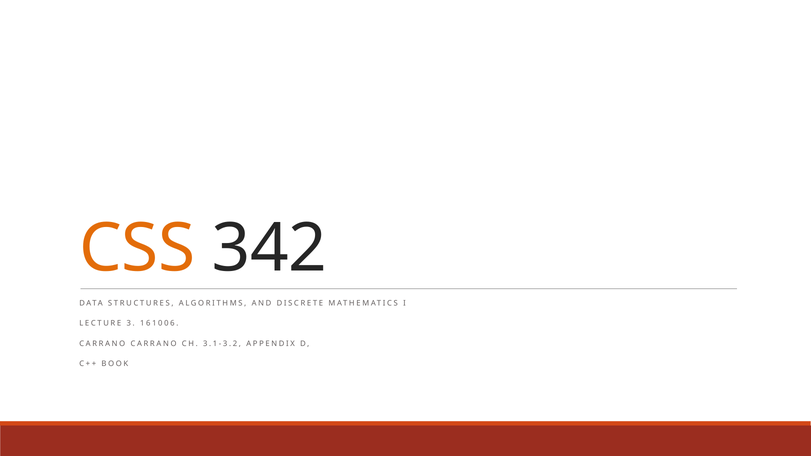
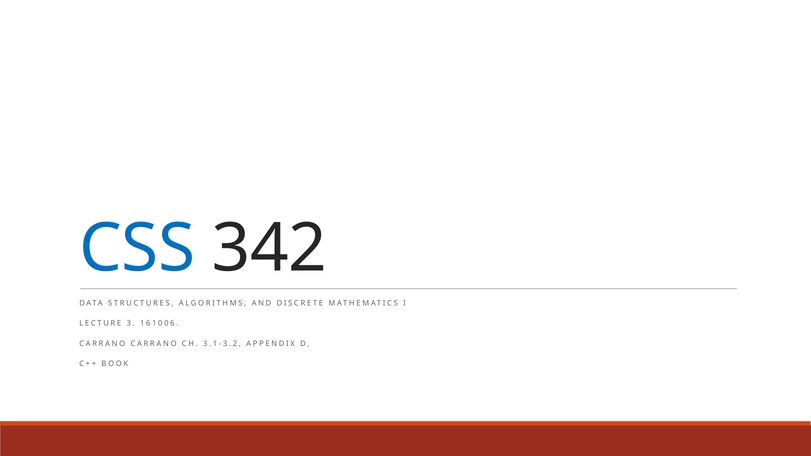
CSS colour: orange -> blue (137, 249)
